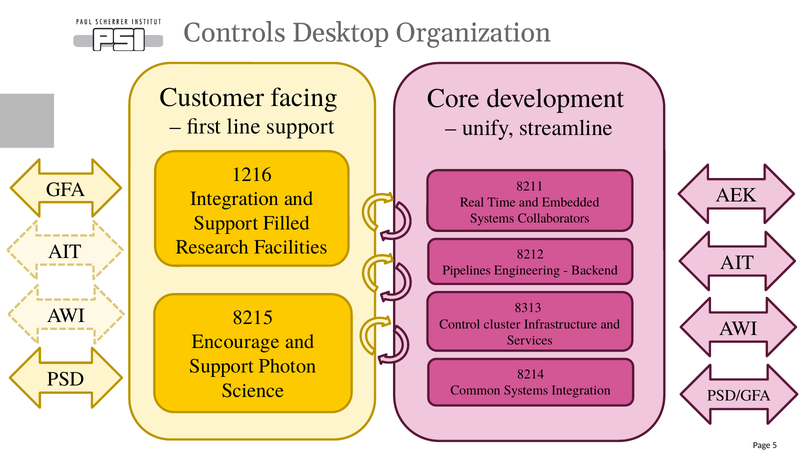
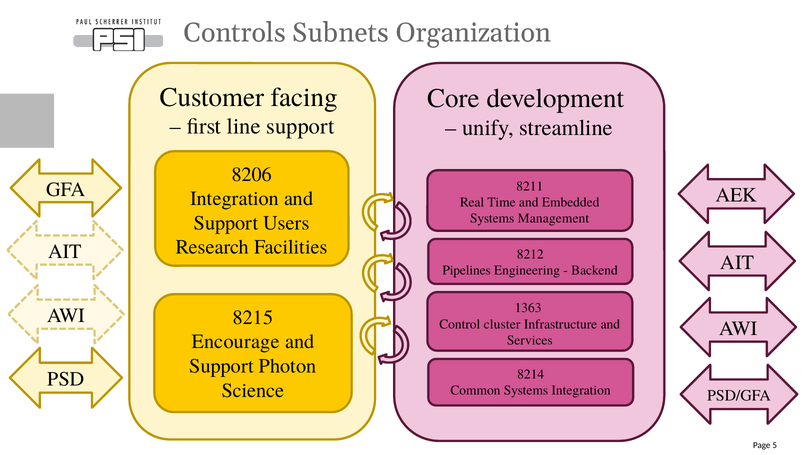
Desktop: Desktop -> Subnets (341, 33)
1216: 1216 -> 8206 (252, 174)
Collaborators: Collaborators -> Management (553, 219)
Filled: Filled -> Users (286, 223)
8313: 8313 -> 1363 (528, 308)
